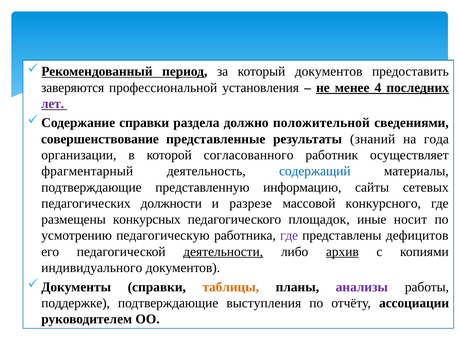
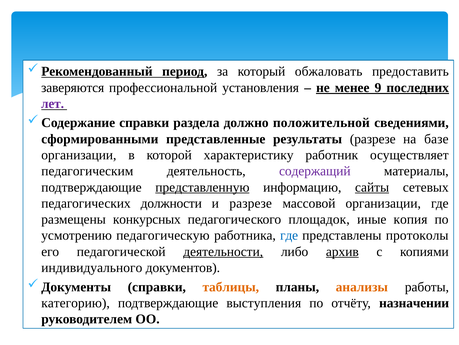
который документов: документов -> обжаловать (329, 71)
4: 4 -> 9 (378, 87)
совершенствование: совершенствование -> сформированными (100, 139)
результаты знаний: знаний -> разрезе (373, 139)
года: года -> базе (436, 139)
согласованного: согласованного -> характеристику (249, 155)
фрагментарный: фрагментарный -> педагогическим (87, 171)
содержащий colour: blue -> purple (315, 171)
представленную underline: none -> present (202, 187)
сайты underline: none -> present (372, 187)
массовой конкурсного: конкурсного -> организации (383, 203)
носит: носит -> копия (410, 219)
где colour: purple -> blue (289, 235)
дефицитов: дефицитов -> протоколы (417, 235)
анализы colour: purple -> orange (362, 286)
поддержке: поддержке -> категорию (76, 302)
ассоциации: ассоциации -> назначении (414, 302)
